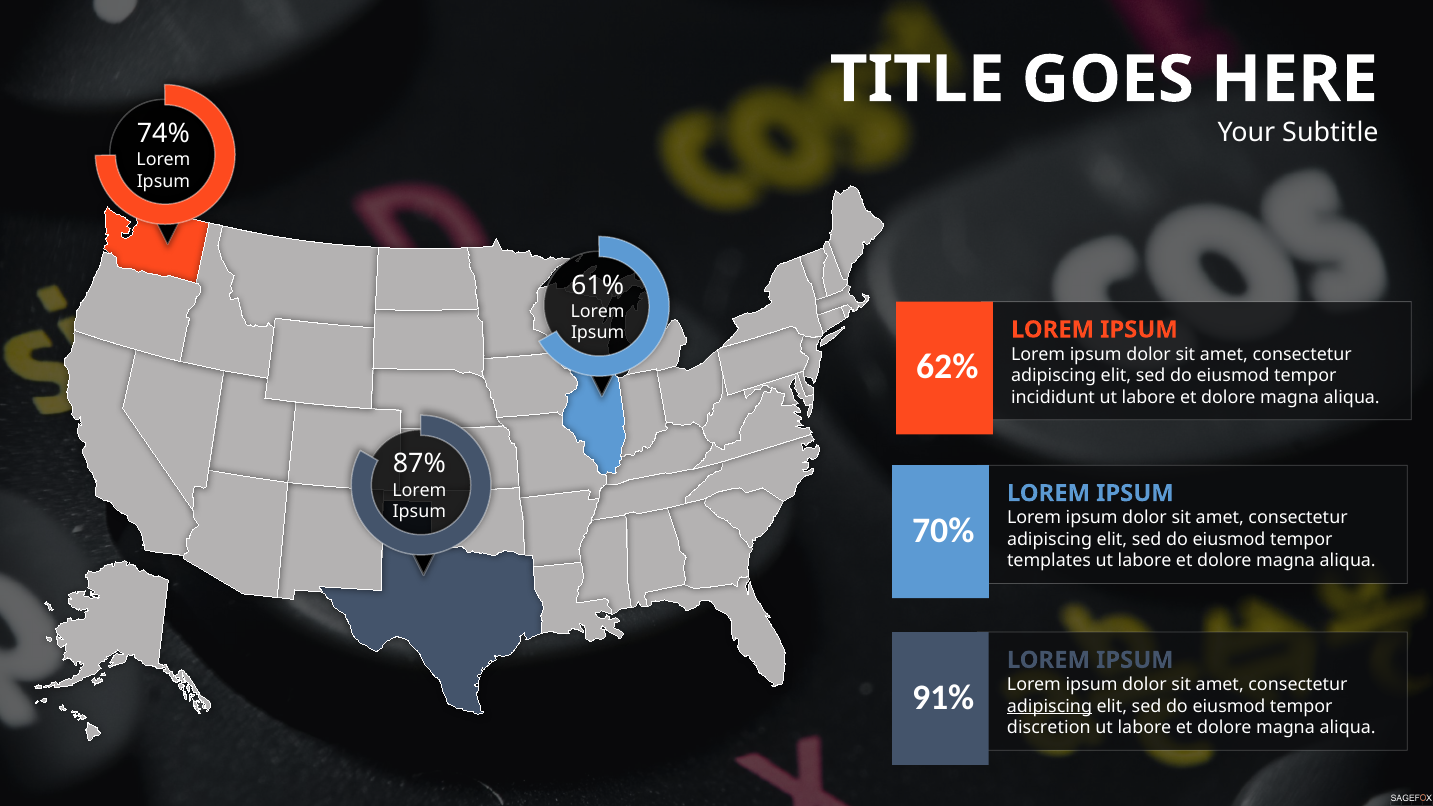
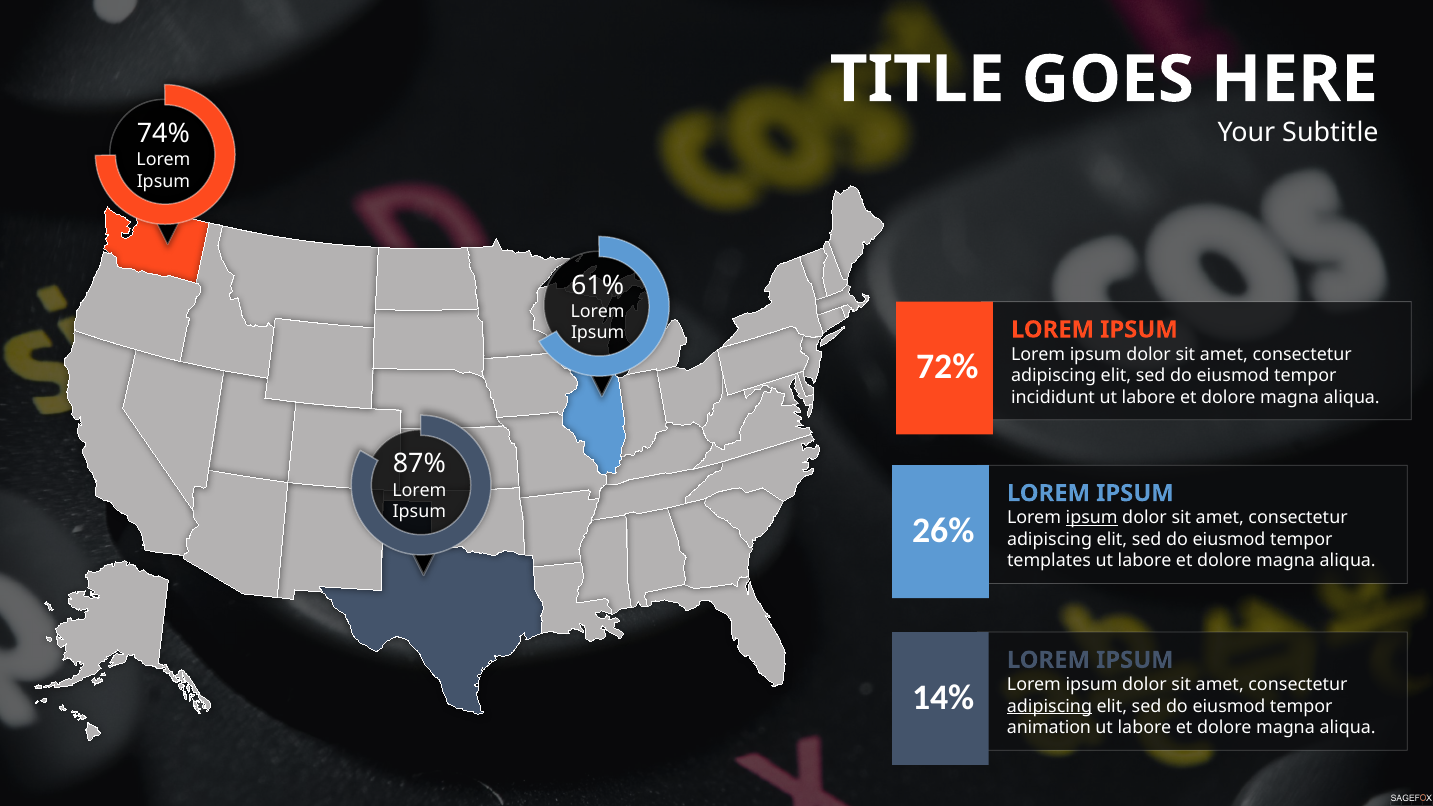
62%: 62% -> 72% (947, 367)
ipsum underline: none -> present (1092, 518)
70%: 70% -> 26% (943, 531)
91%: 91% -> 14% (943, 697)
discretion: discretion -> animation (1049, 728)
